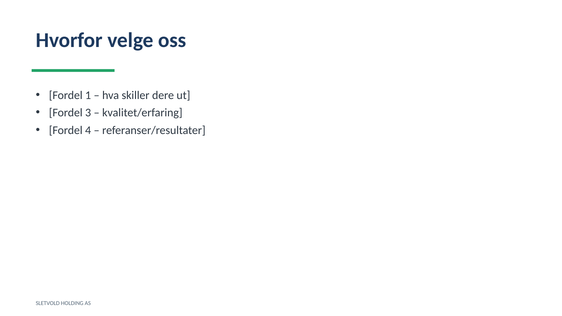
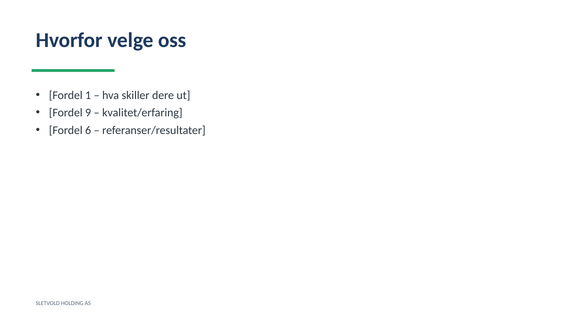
3: 3 -> 9 (88, 113)
4: 4 -> 6 (88, 130)
